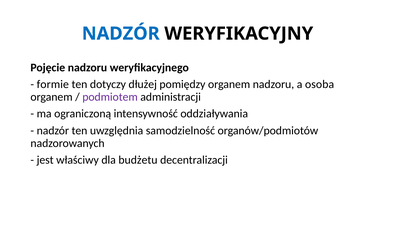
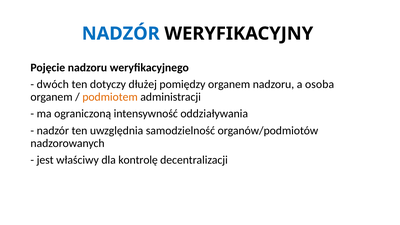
formie: formie -> dwóch (53, 84)
podmiotem colour: purple -> orange (110, 97)
budżetu: budżetu -> kontrolę (138, 160)
